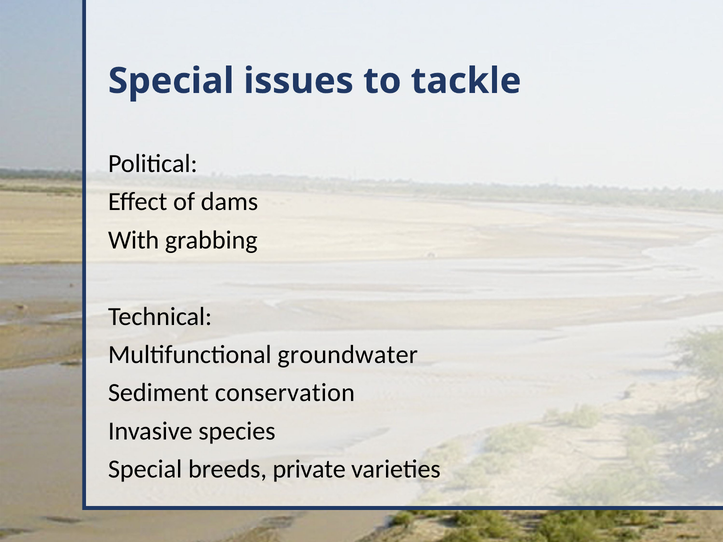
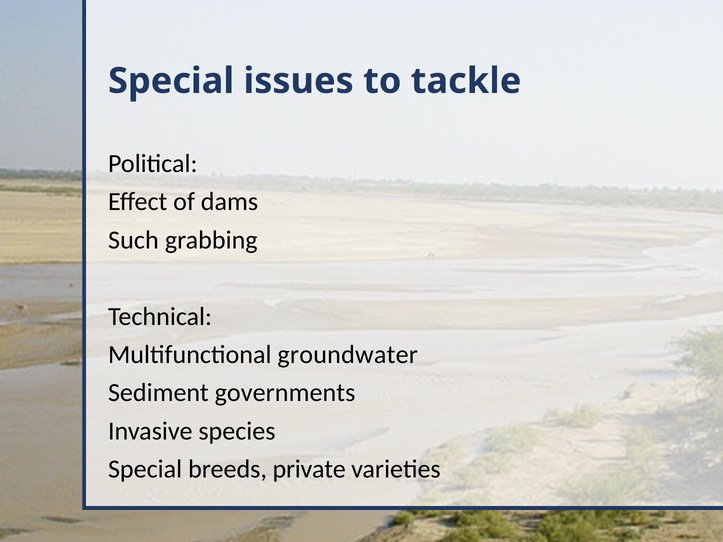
With: With -> Such (133, 240)
conservation: conservation -> governments (285, 393)
